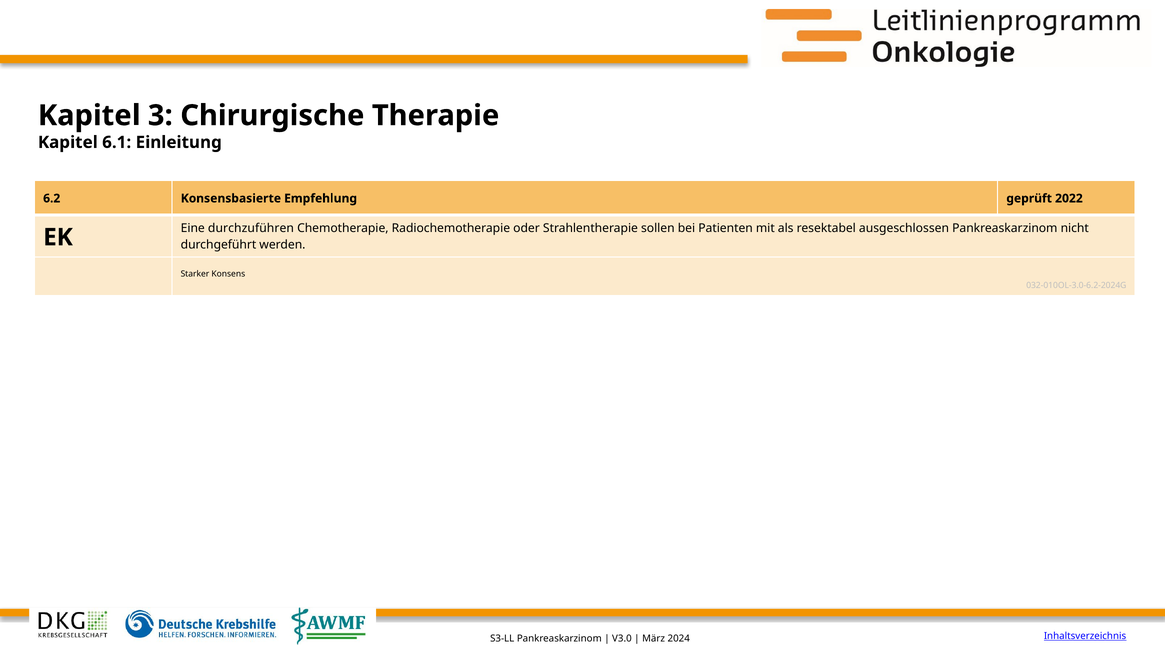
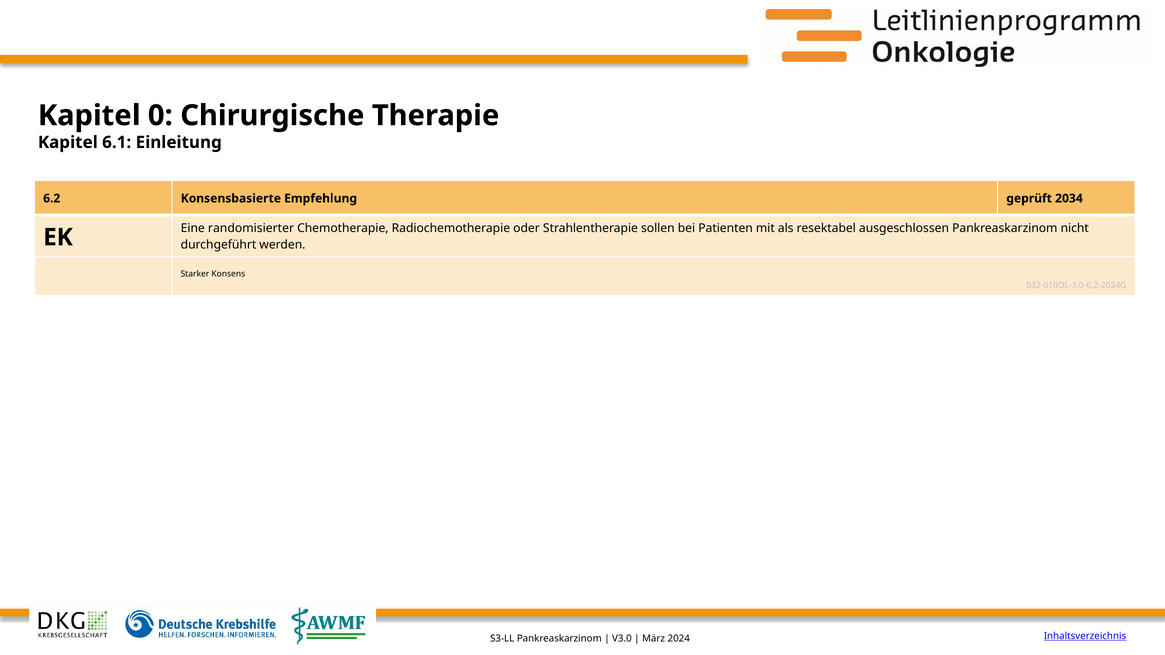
3: 3 -> 0 (160, 116)
2022: 2022 -> 2034 (1069, 199)
durchzuführen: durchzuführen -> randomisierter (251, 228)
